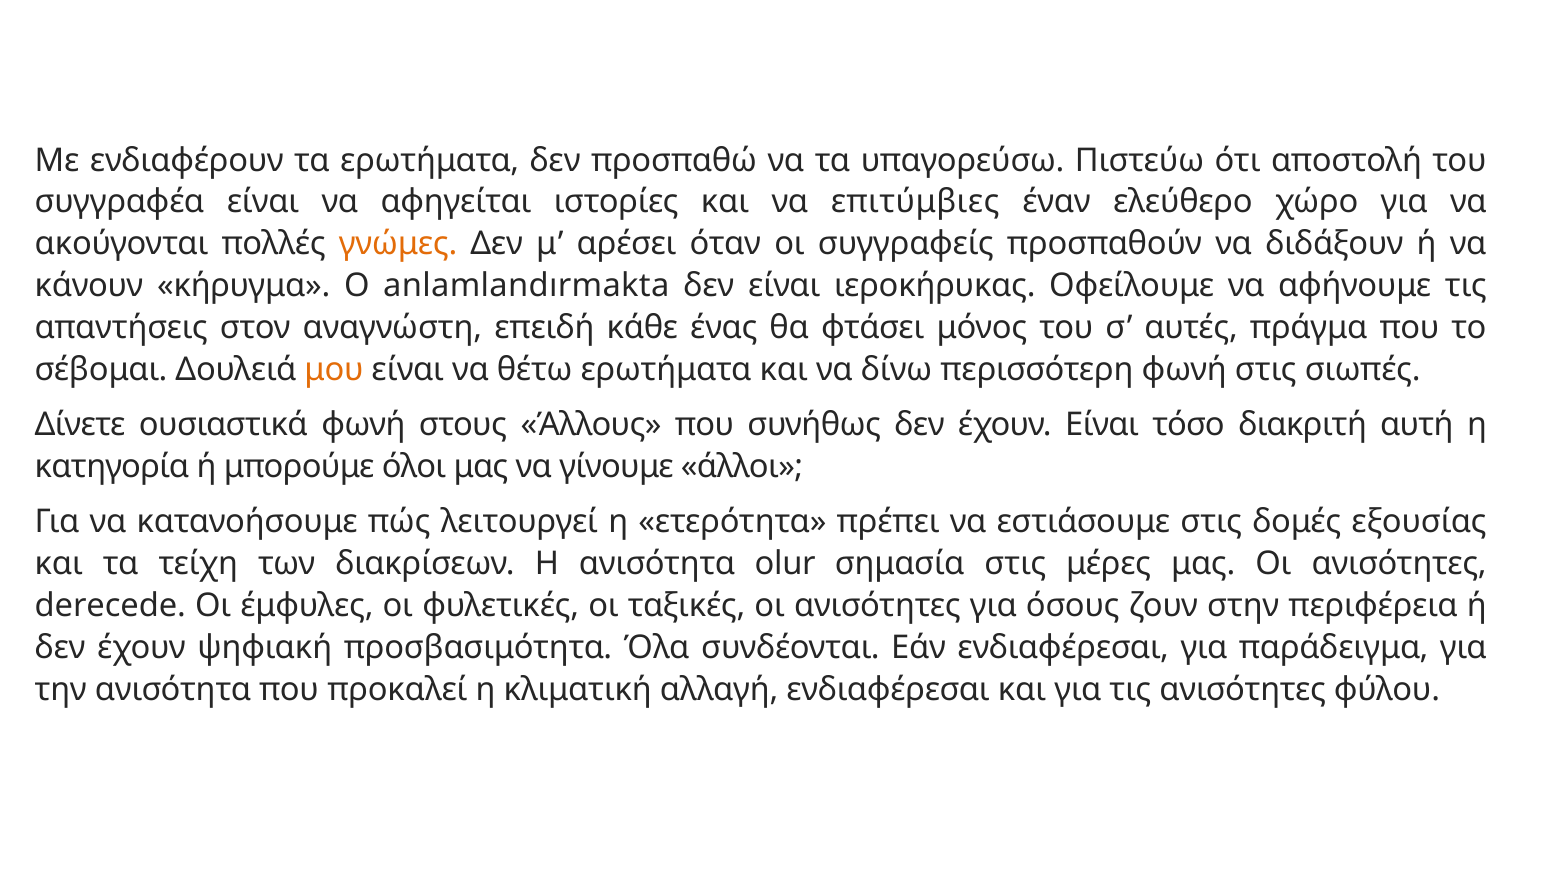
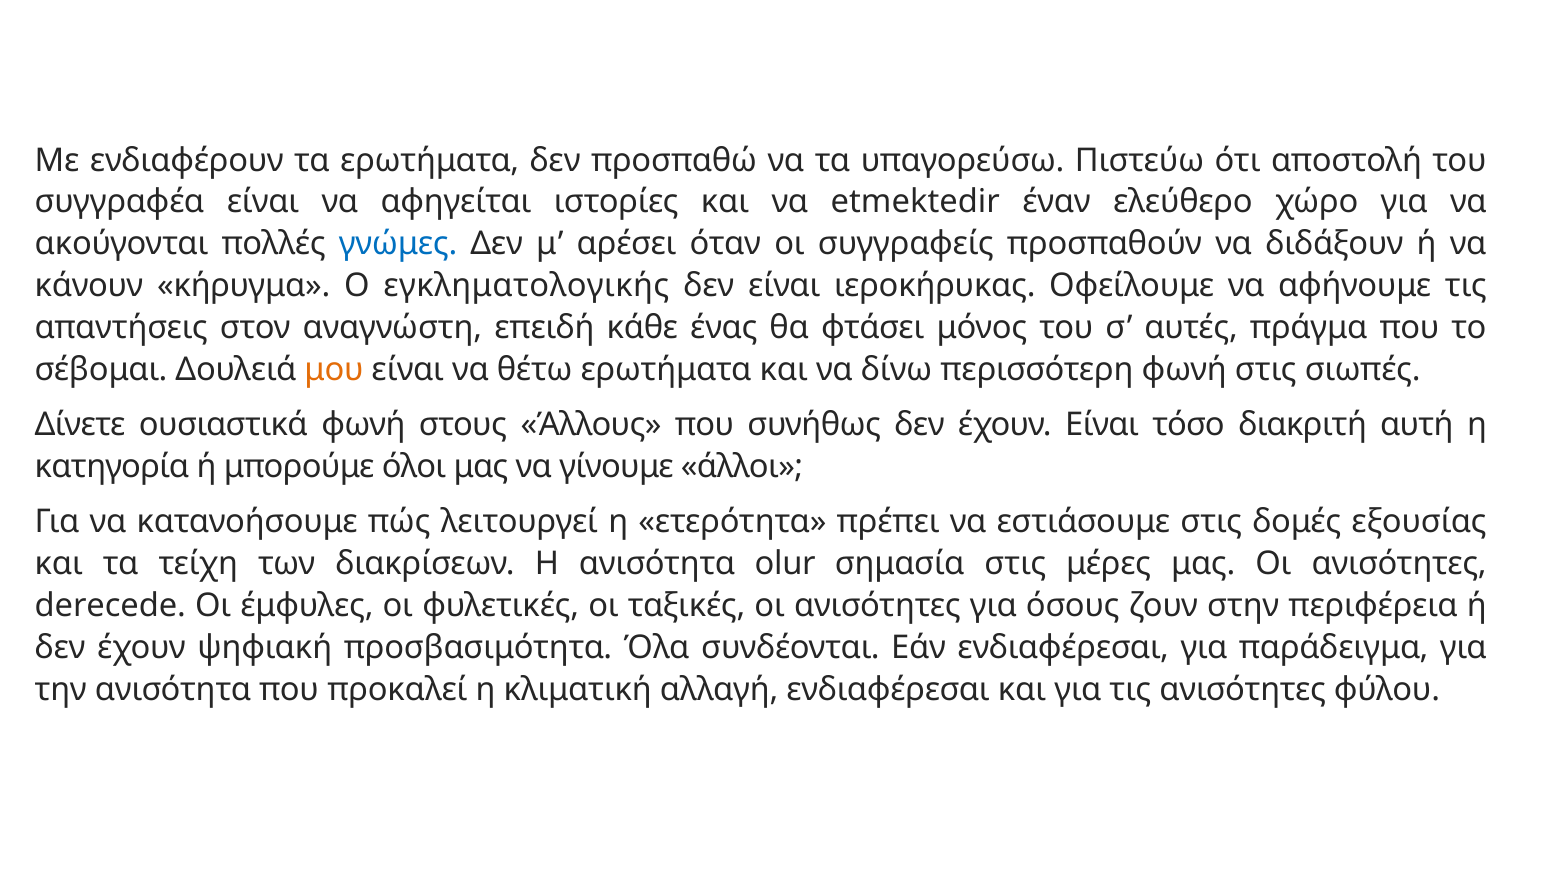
επιτύμβιες: επιτύμβιες -> etmektedir (915, 202)
γνώμες colour: orange -> blue (398, 244)
anlamlandırmakta: anlamlandırmakta -> εγκληματολογικής (526, 286)
